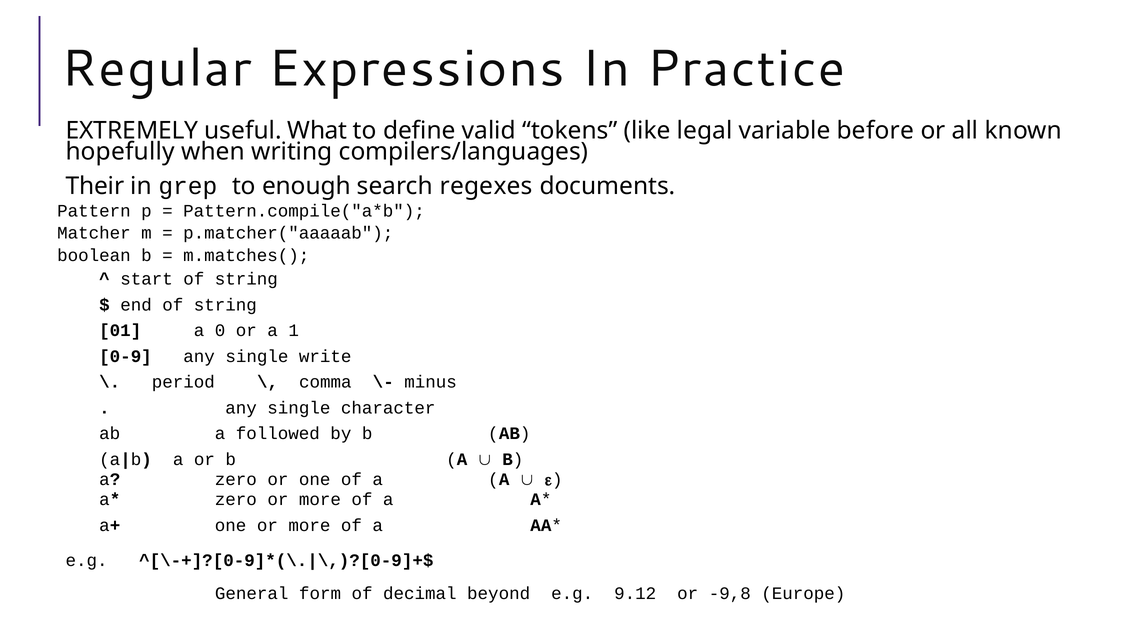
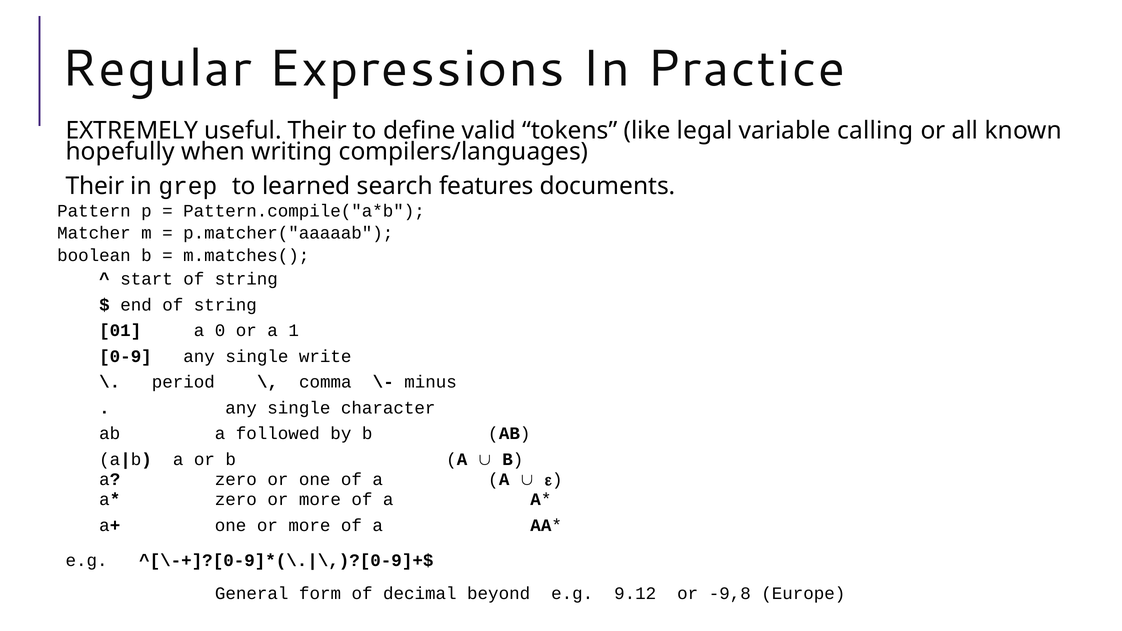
useful What: What -> Their (317, 131)
before: before -> calling (875, 131)
enough: enough -> learned (306, 186)
regexes: regexes -> features (486, 186)
